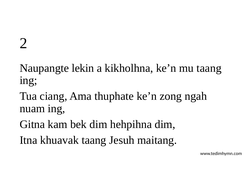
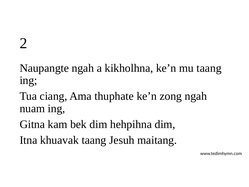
Naupangte lekin: lekin -> ngah (83, 68)
